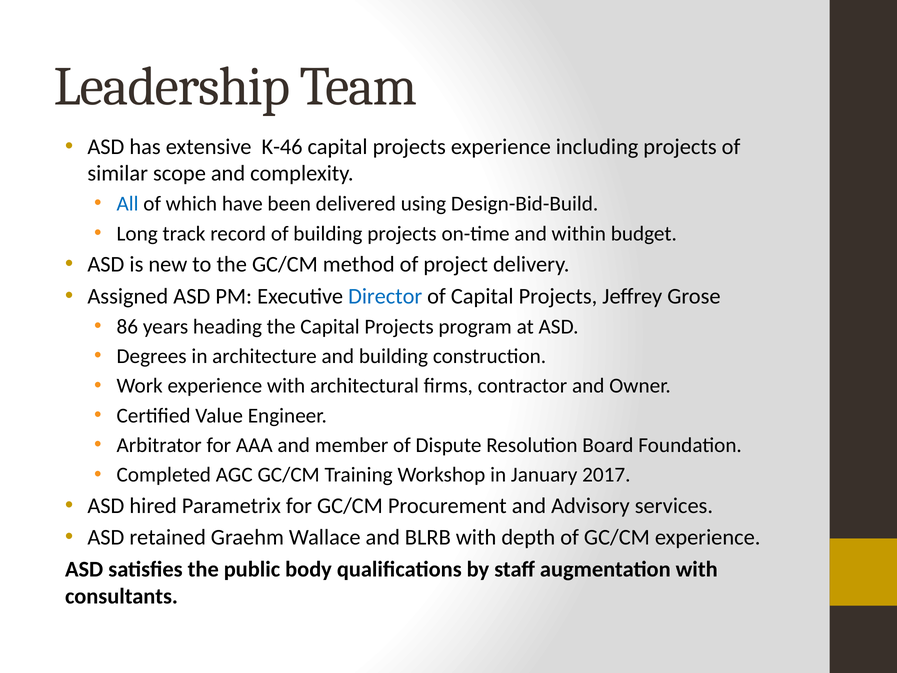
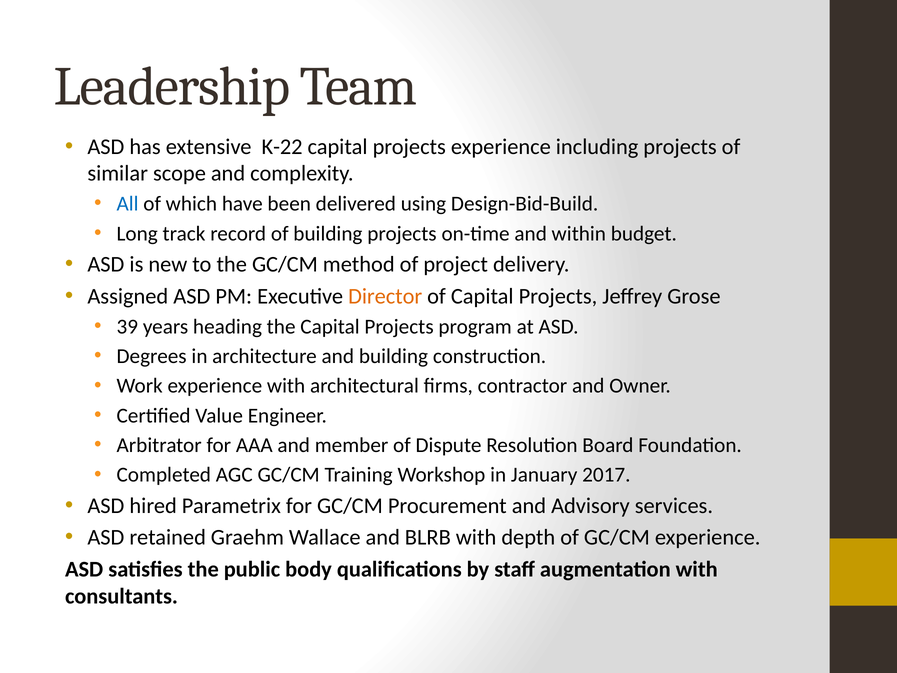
K-46: K-46 -> K-22 (282, 147)
Director colour: blue -> orange (385, 296)
86: 86 -> 39 (127, 326)
